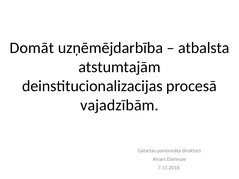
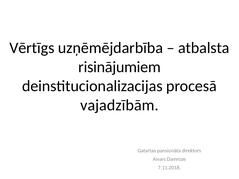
Domāt: Domāt -> Vērtīgs (32, 48)
atstumtajām: atstumtajām -> risinājumiem (120, 67)
